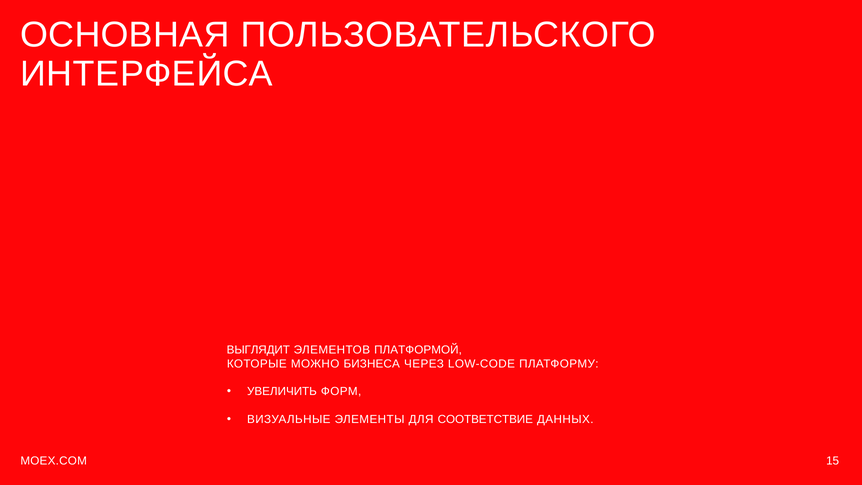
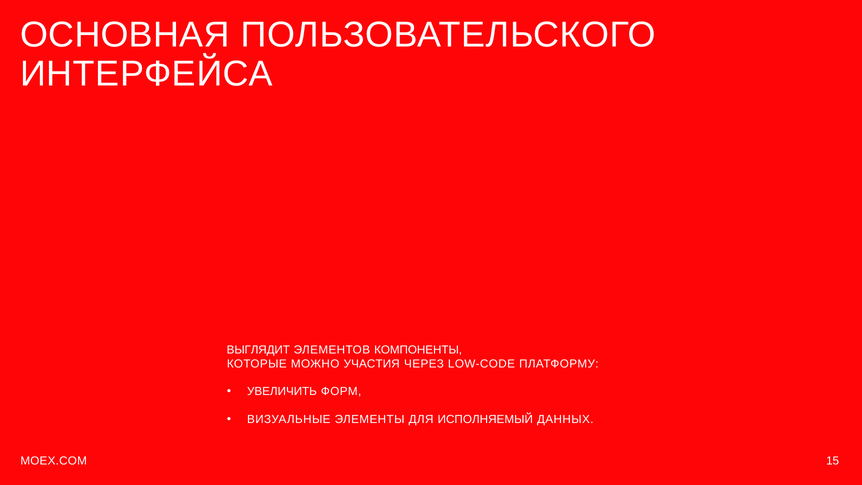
ПЛАТФОРМОЙ: ПЛАТФОРМОЙ -> КОМПОНЕНТЫ (418, 350)
БИЗНЕСА: БИЗНЕСА -> УЧАСТИЯ (372, 364)
СООТВЕТСТВИЕ: СООТВЕТСТВИЕ -> ИСПОЛНЯЕМЫЙ (485, 419)
